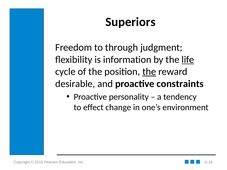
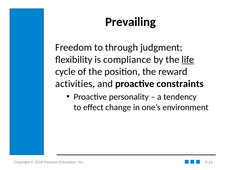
Superiors: Superiors -> Prevailing (131, 22)
information: information -> compliance (127, 60)
the underline: present -> none (149, 72)
desirable: desirable -> activities (75, 84)
